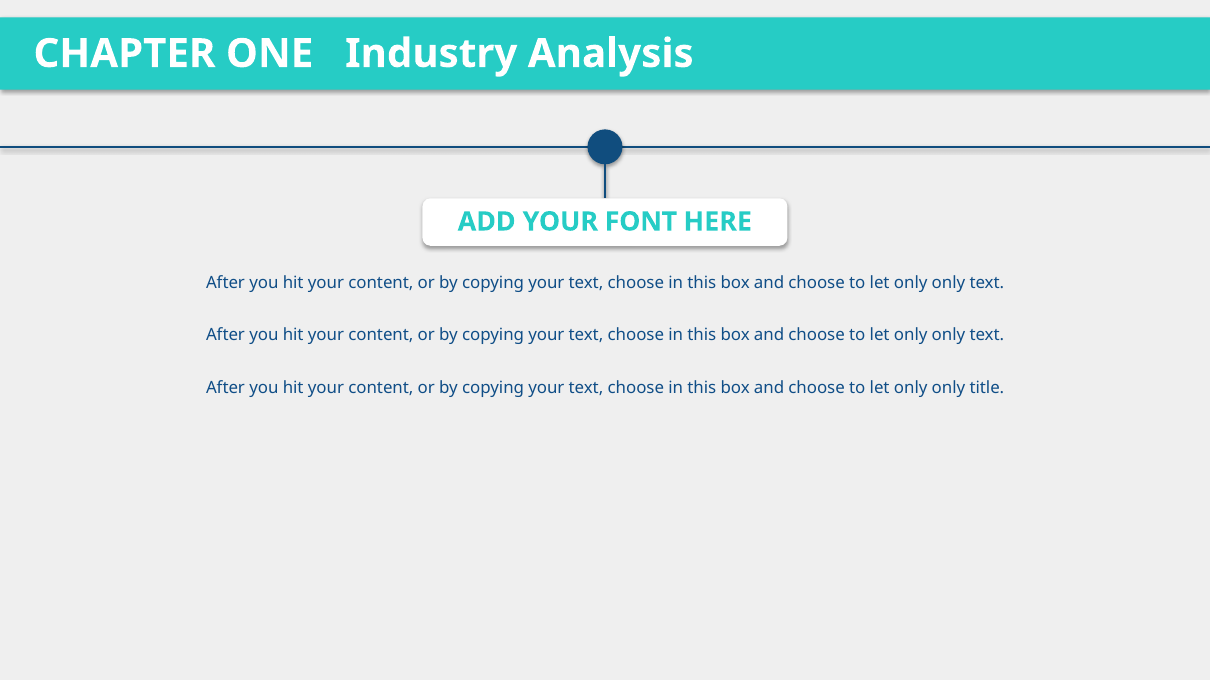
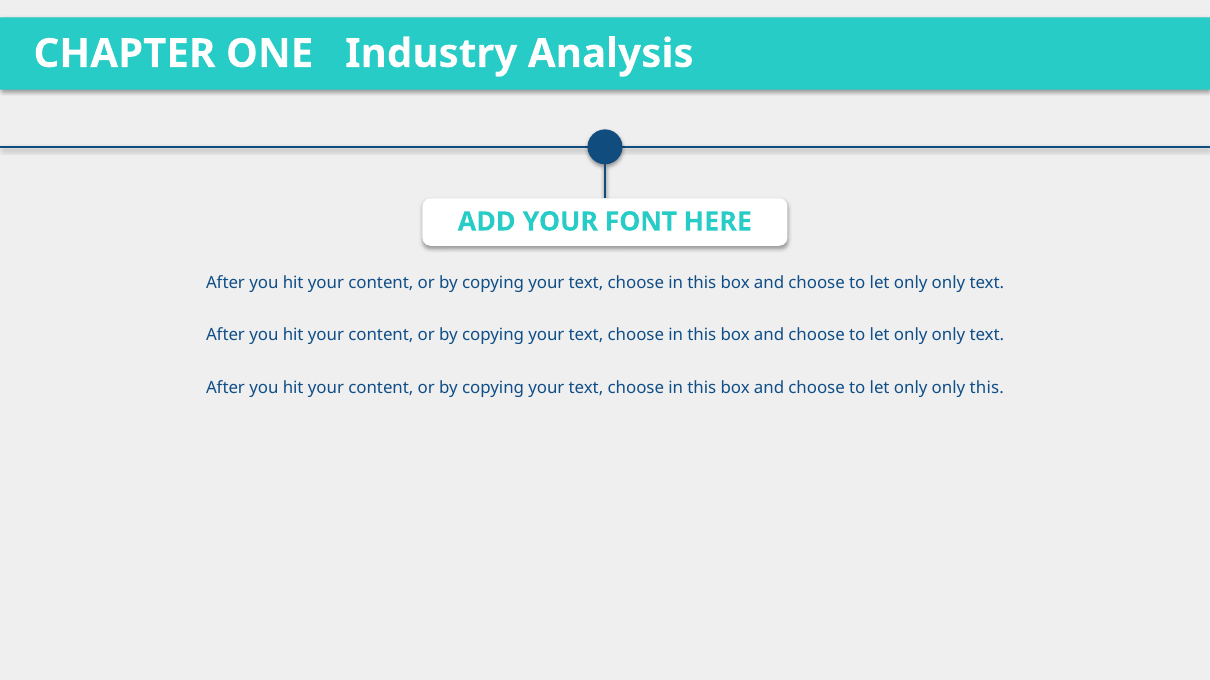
only title: title -> this (987, 388)
